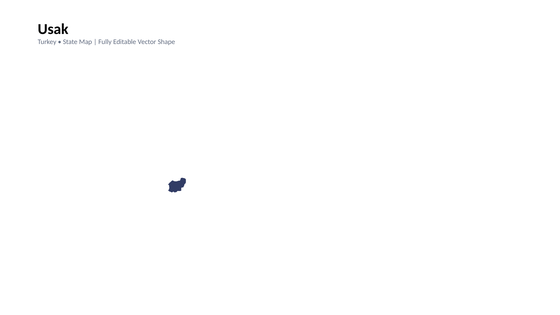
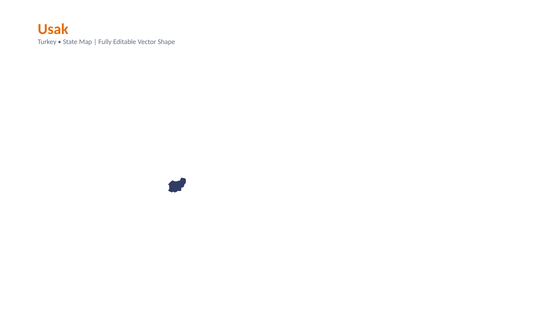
Usak colour: black -> orange (53, 29)
